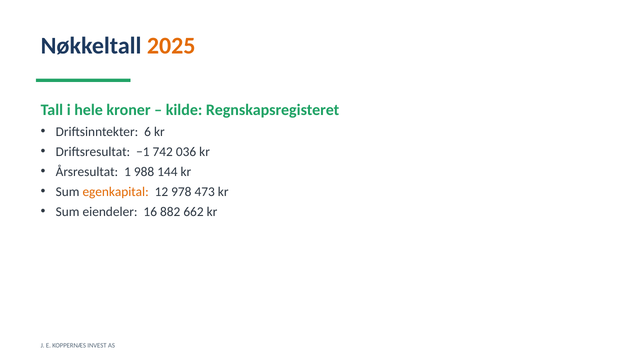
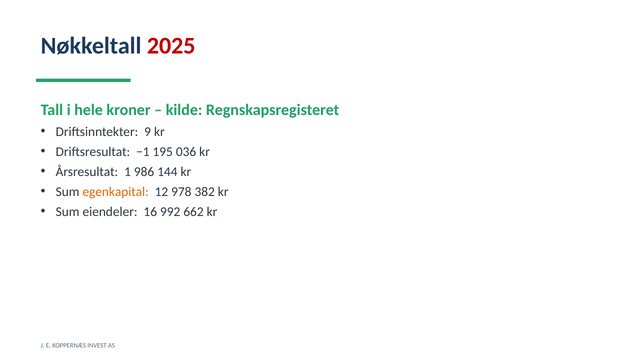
2025 colour: orange -> red (171, 46)
6: 6 -> 9 (148, 132)
742: 742 -> 195 (163, 152)
988: 988 -> 986 (144, 172)
473: 473 -> 382 (205, 192)
882: 882 -> 992 (170, 212)
